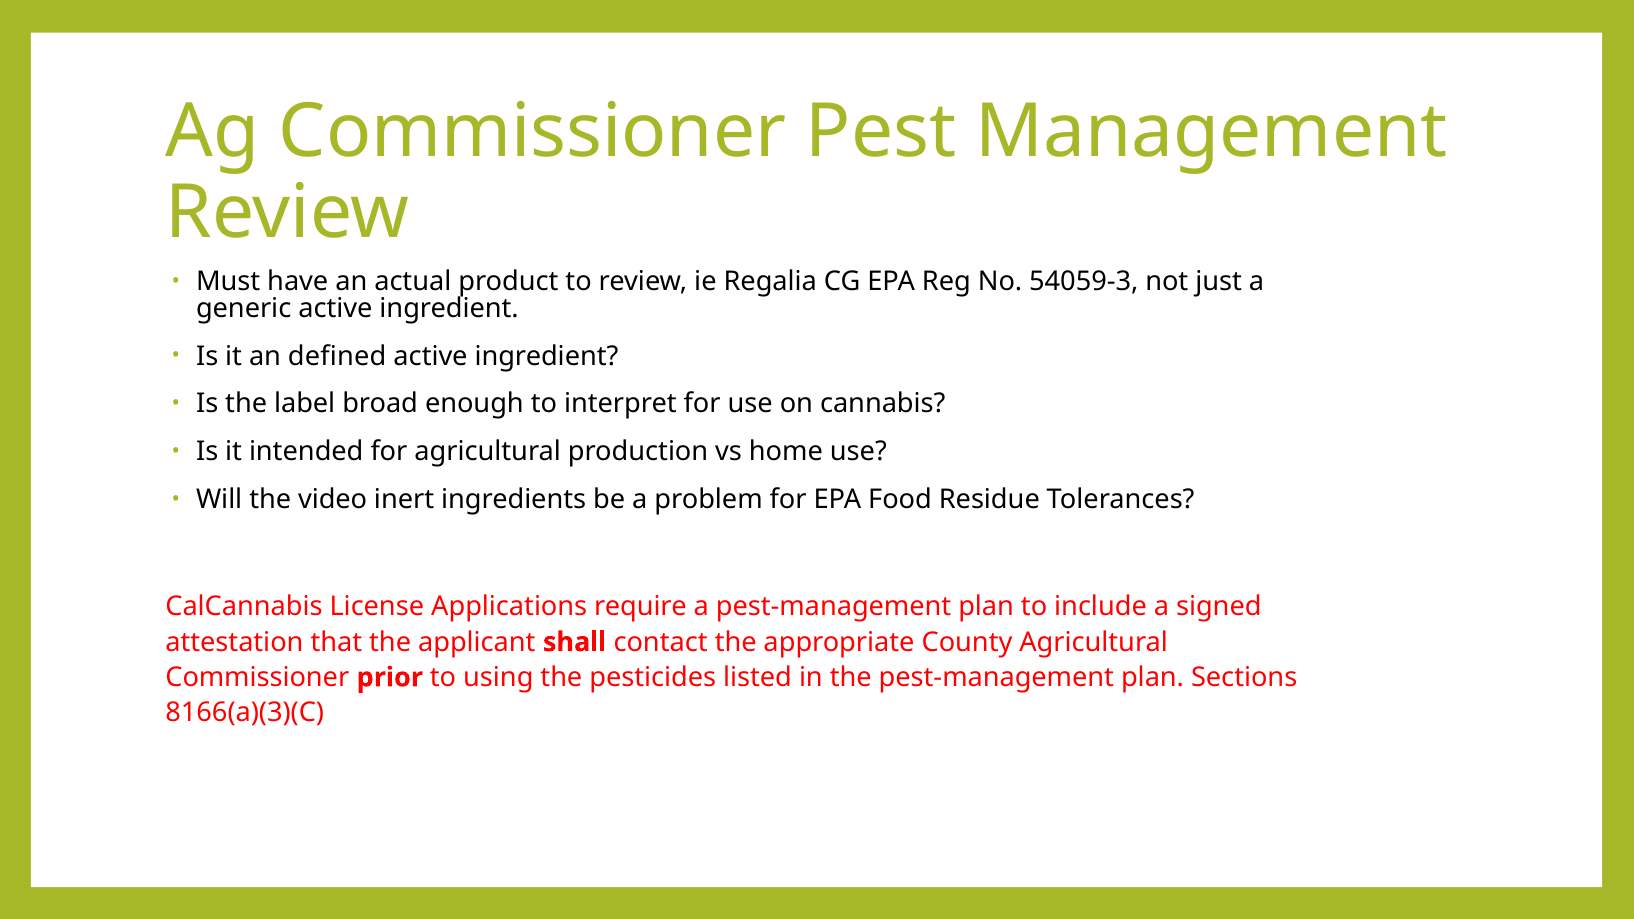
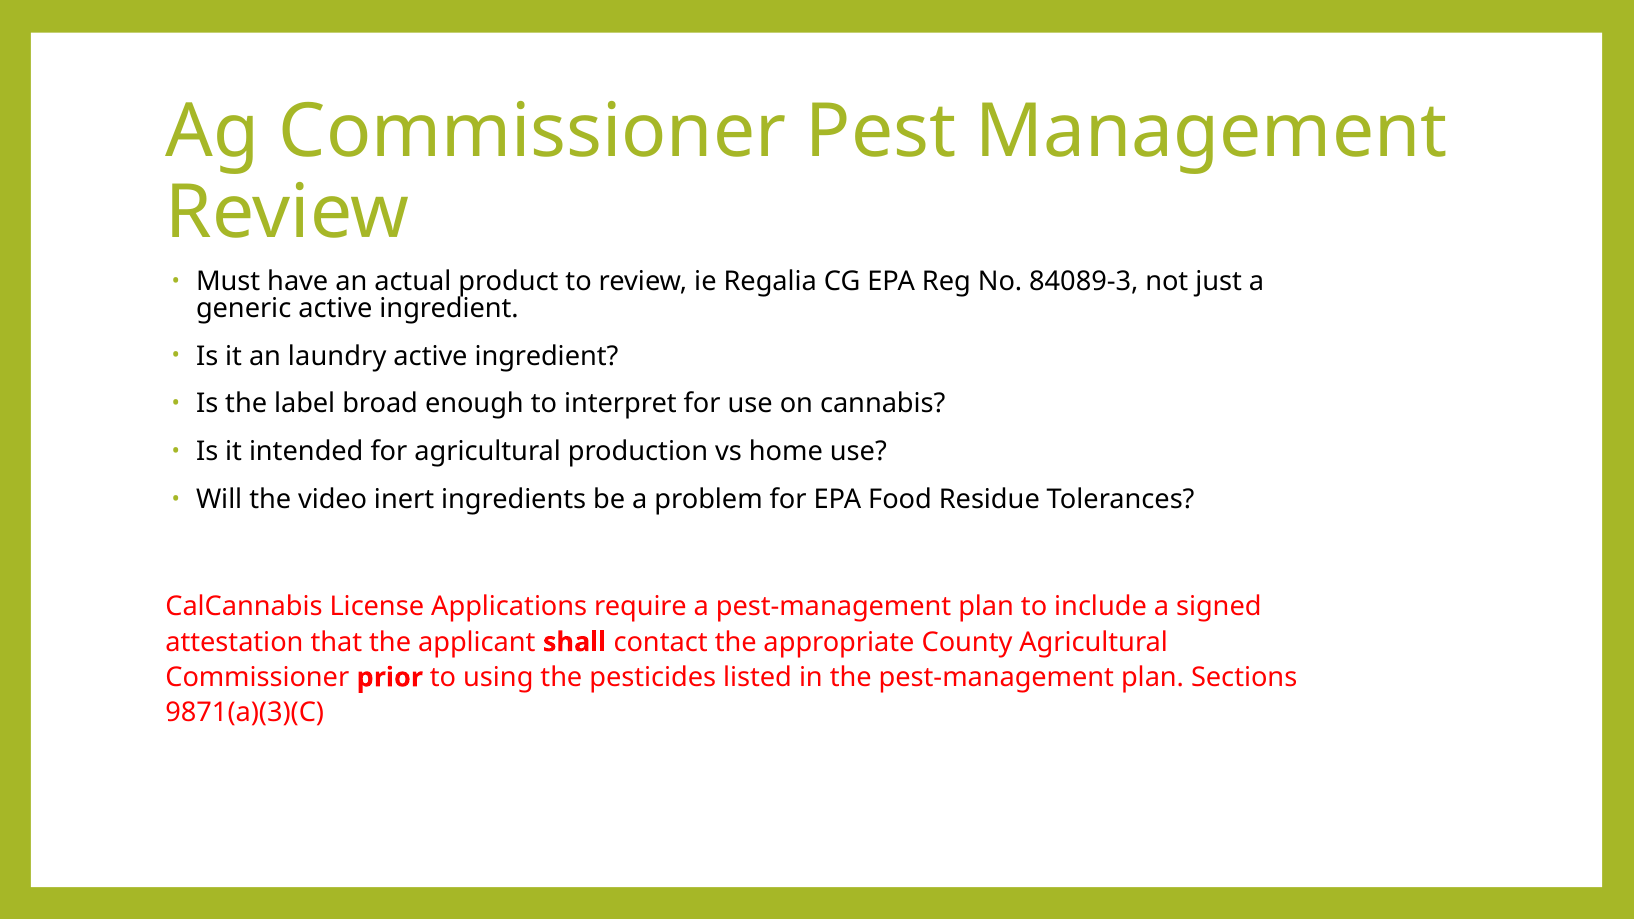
54059-3: 54059-3 -> 84089-3 (1084, 282)
defined: defined -> laundry (337, 356)
8166(a)(3)(C: 8166(a)(3)(C -> 9871(a)(3)(C (245, 713)
